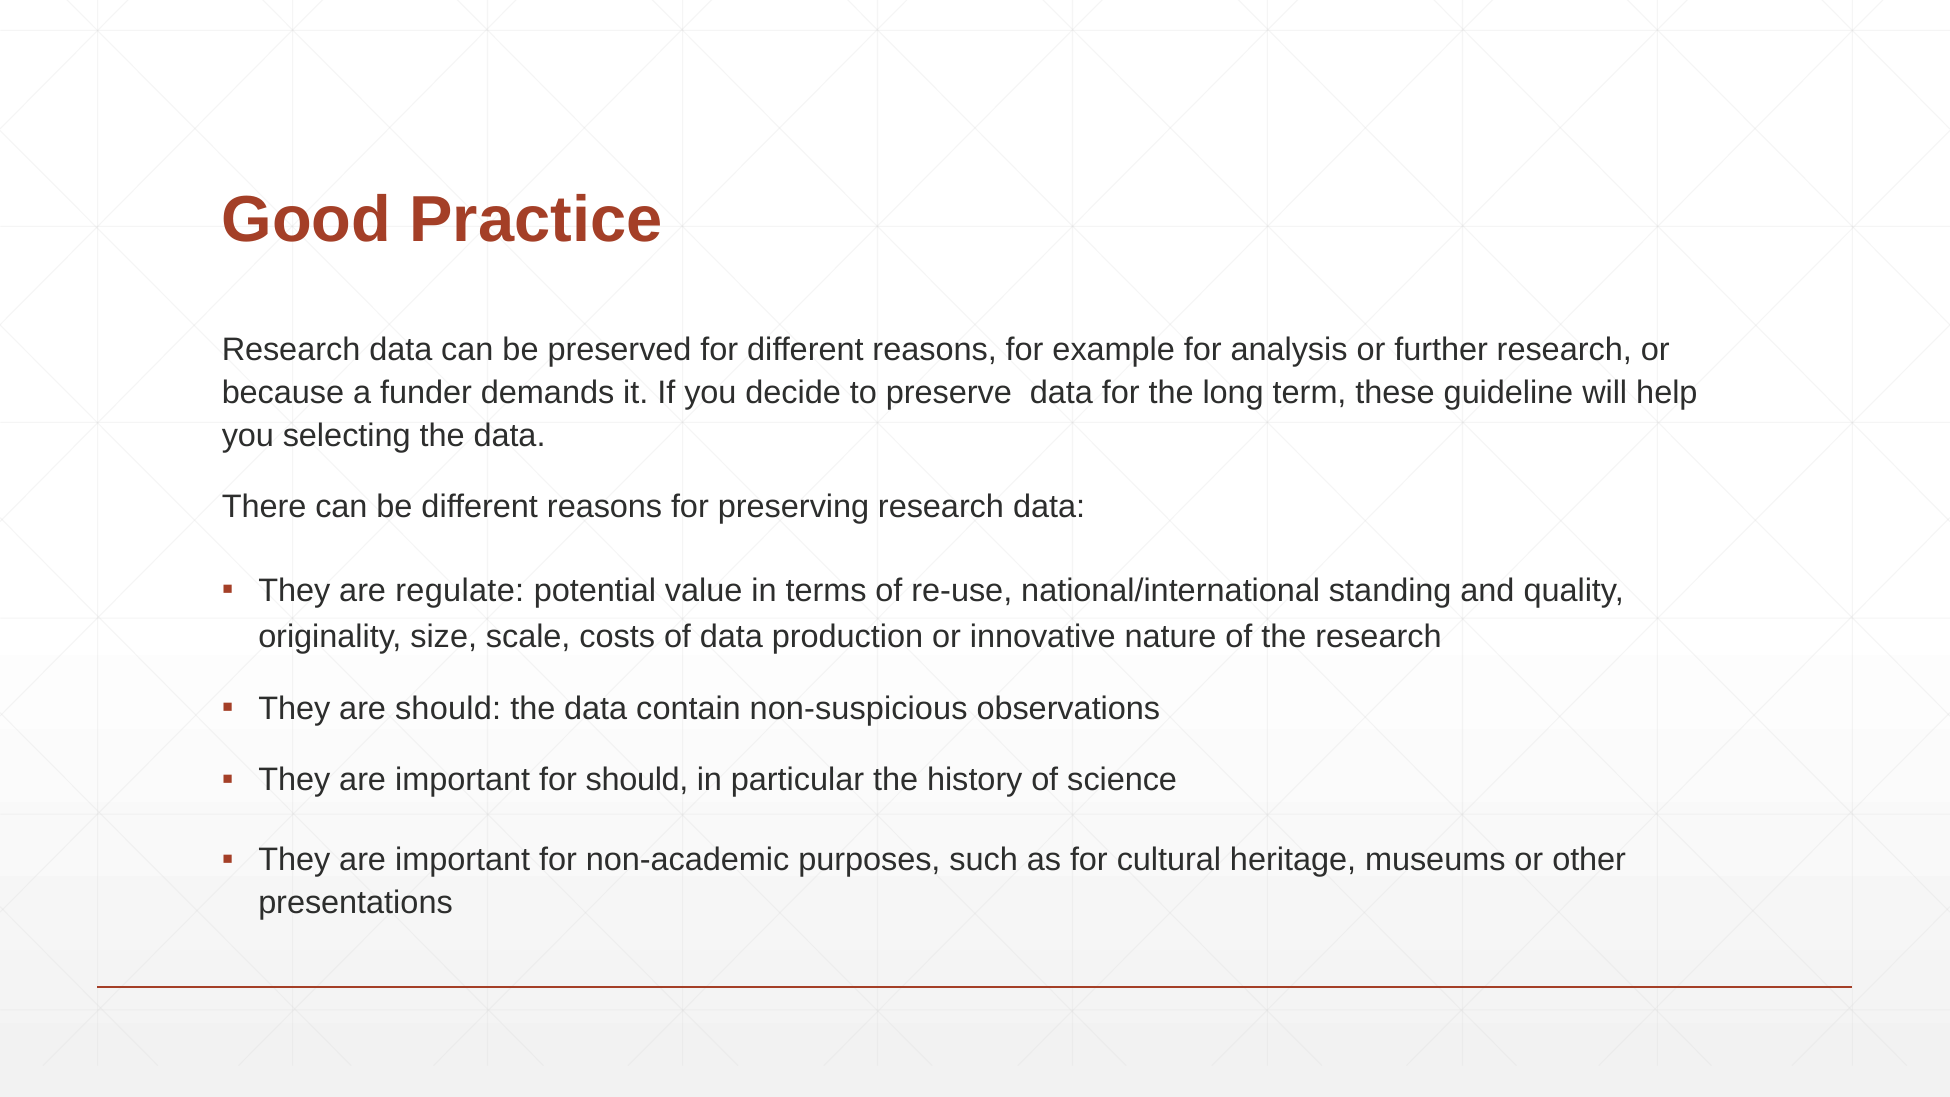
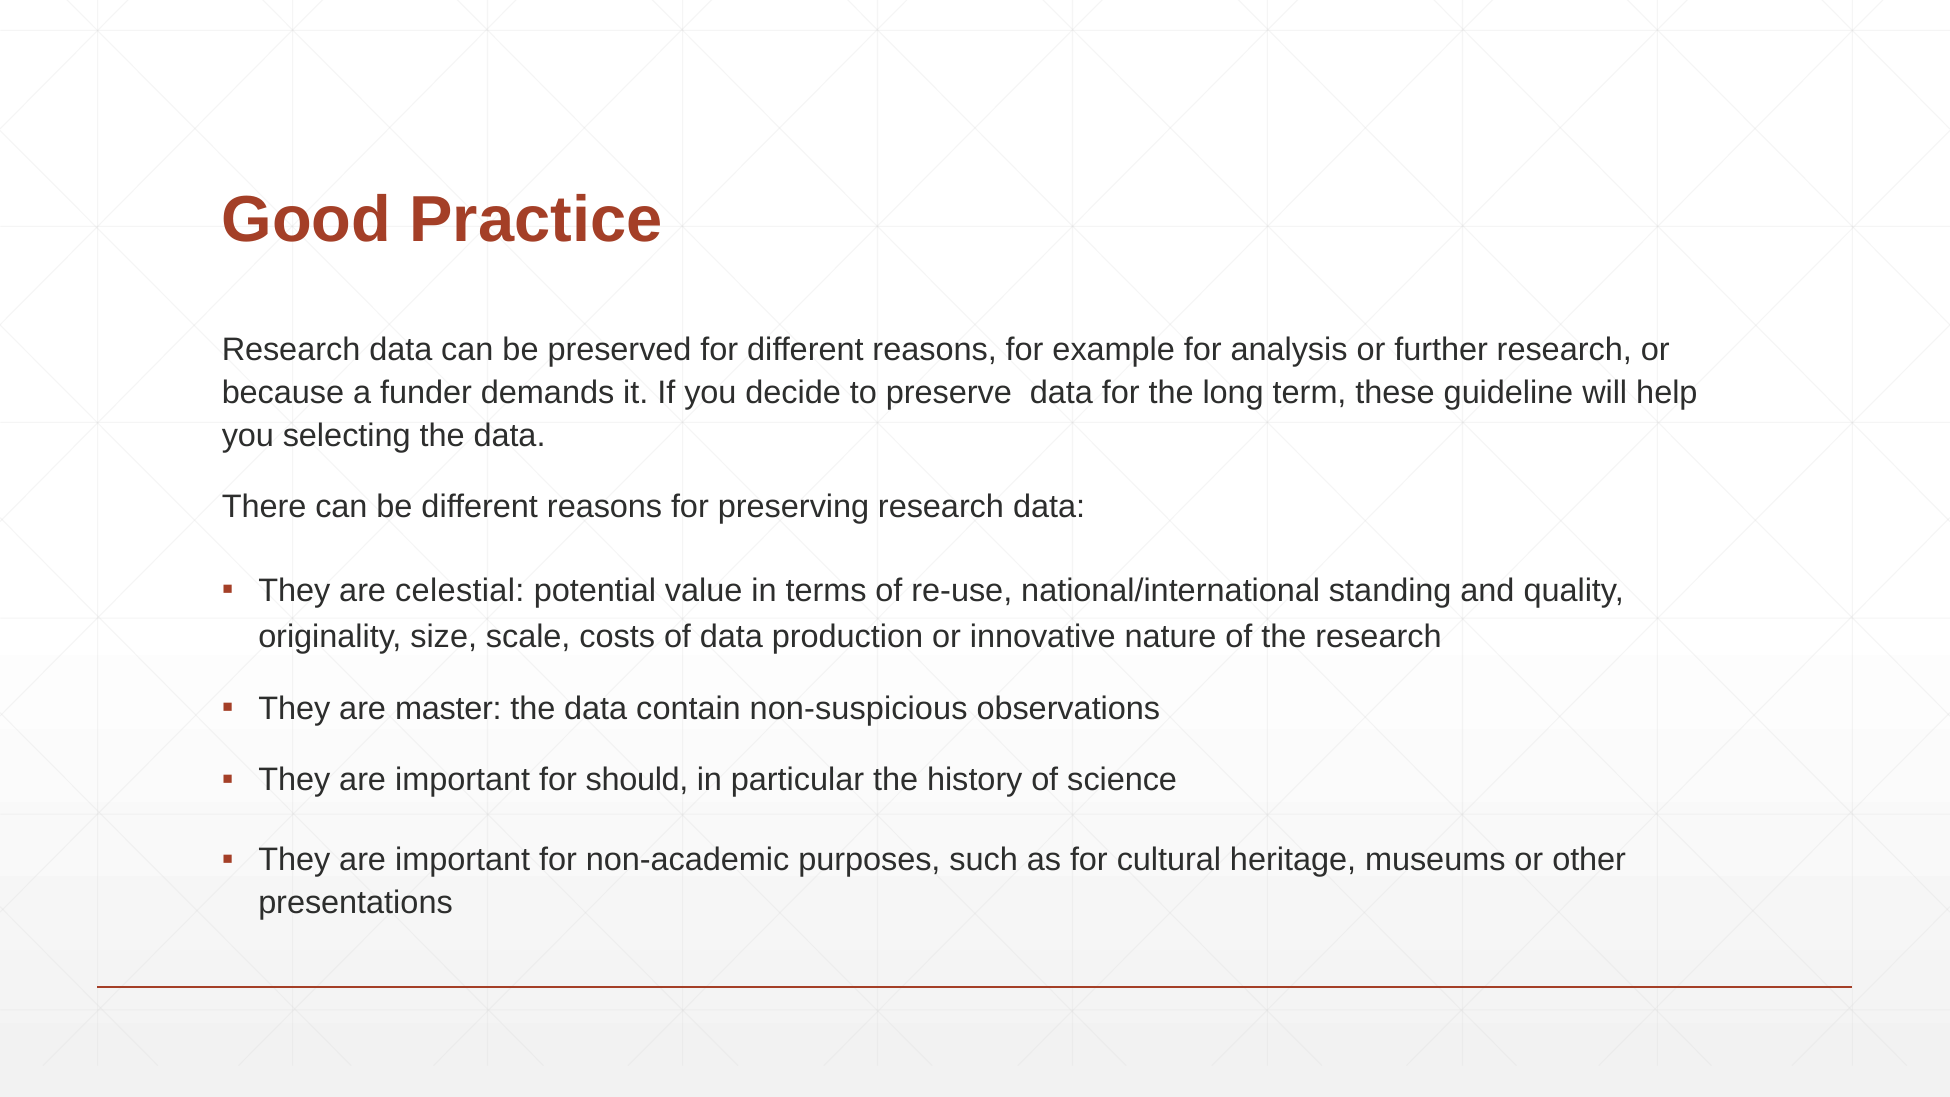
regulate: regulate -> celestial (460, 590)
are should: should -> master (448, 708)
